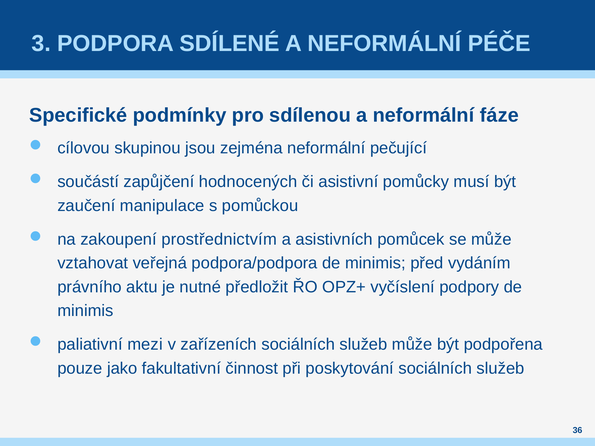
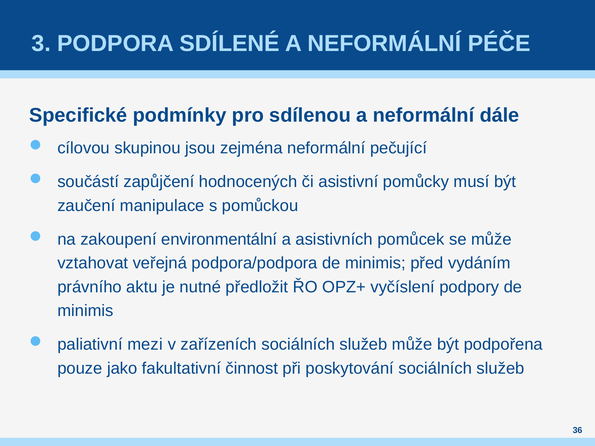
fáze: fáze -> dále (500, 115)
prostřednictvím: prostřednictvím -> environmentální (219, 239)
